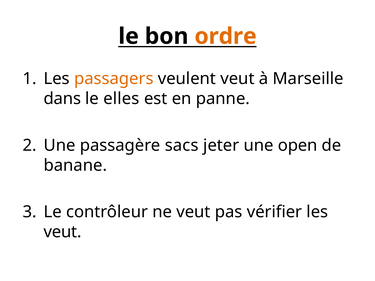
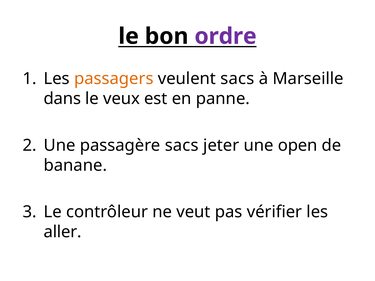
ordre colour: orange -> purple (226, 36)
veulent veut: veut -> sacs (237, 79)
elles: elles -> veux (122, 99)
veut: veut -> aller (63, 232)
